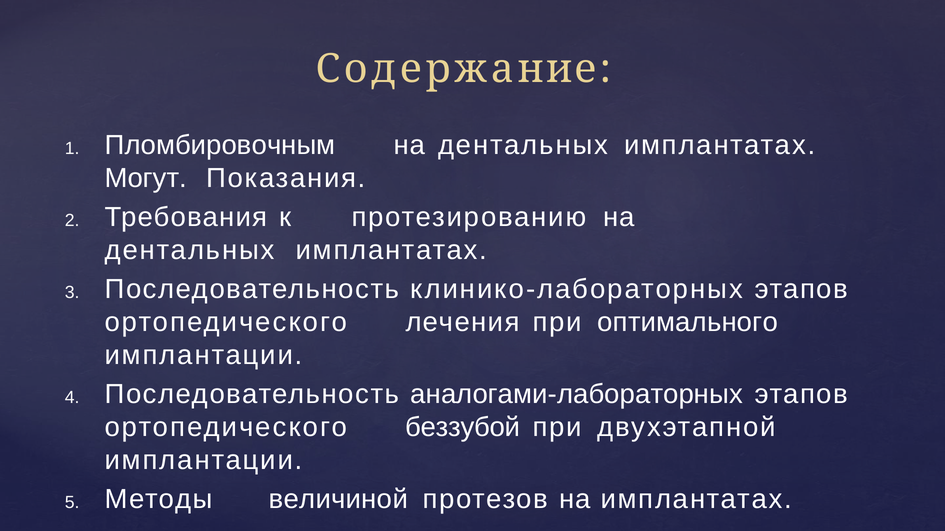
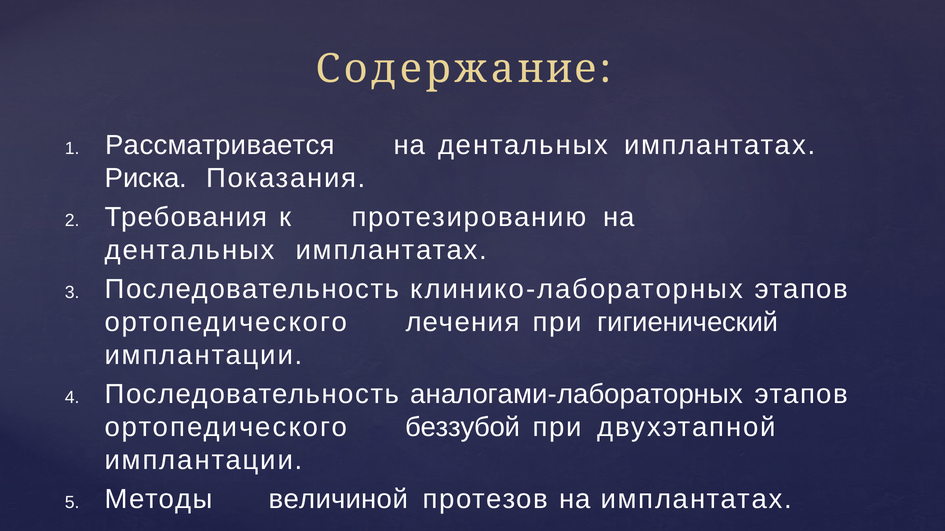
Пломбировочным: Пломбировочным -> Рассматривается (220, 145)
Могут: Могут -> Риска (146, 178)
оптимального: оптимального -> гигиенический (688, 322)
